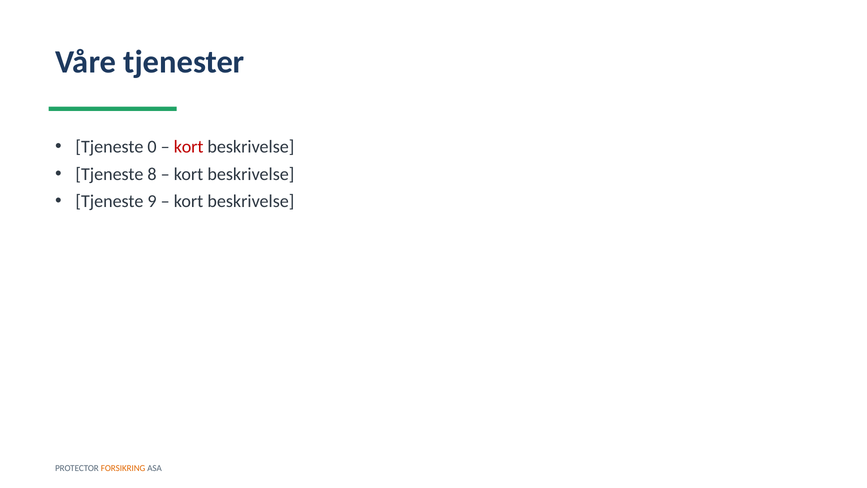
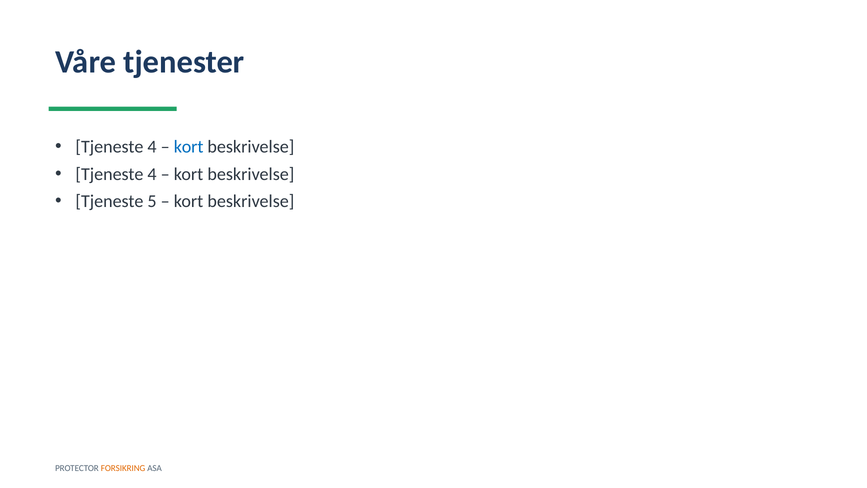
0: 0 -> 4 (152, 147)
kort colour: red -> blue (189, 147)
8: 8 -> 4 (152, 174)
9: 9 -> 5 (152, 201)
